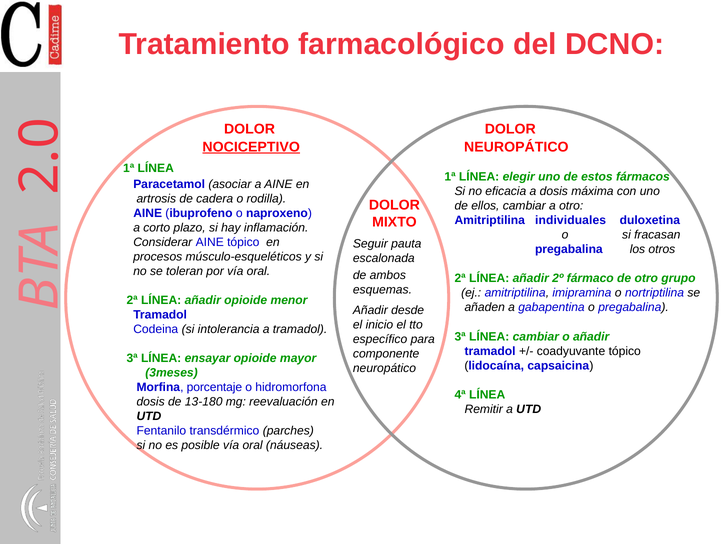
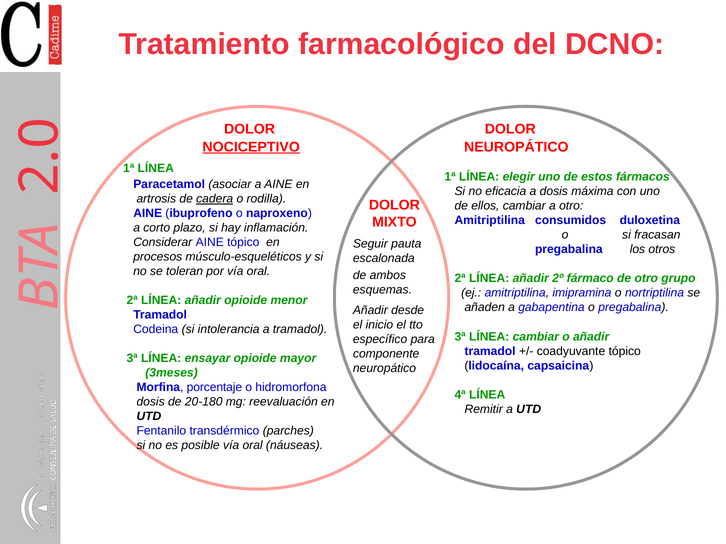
cadera underline: none -> present (215, 199)
individuales: individuales -> consumidos (571, 221)
13-180: 13-180 -> 20-180 (204, 402)
